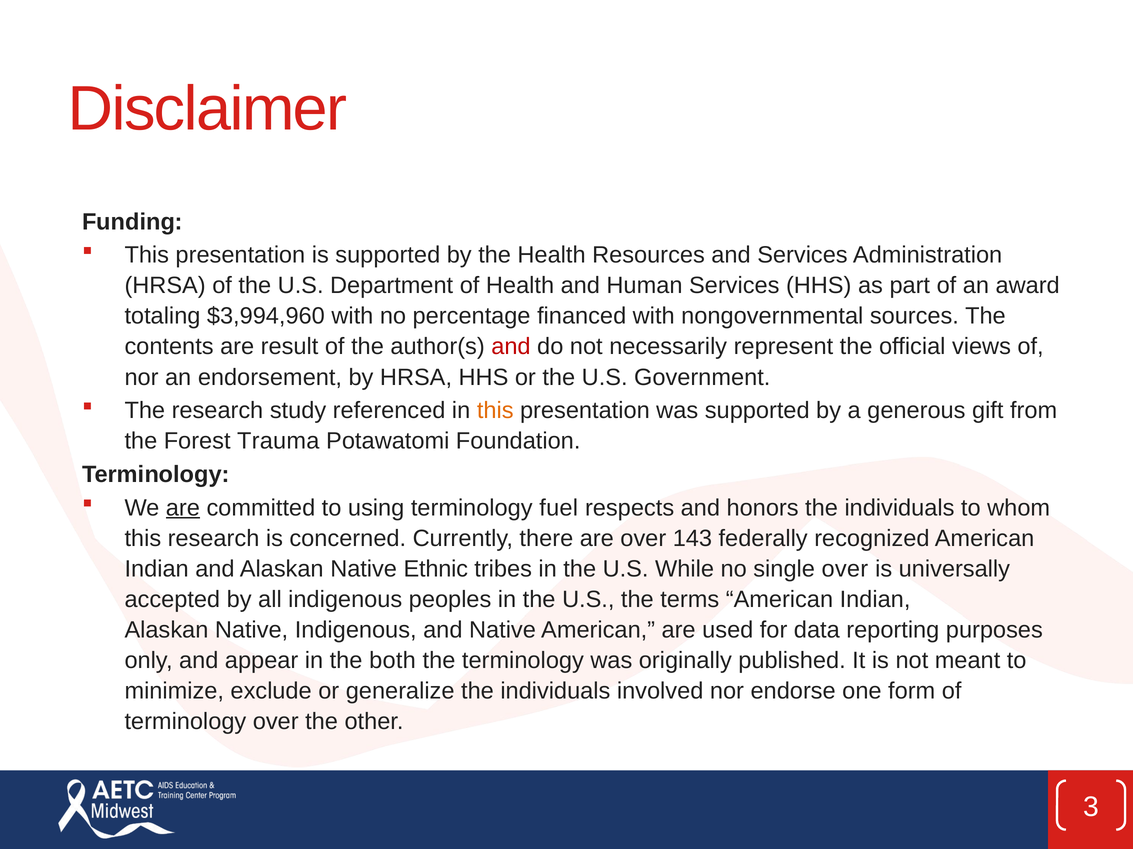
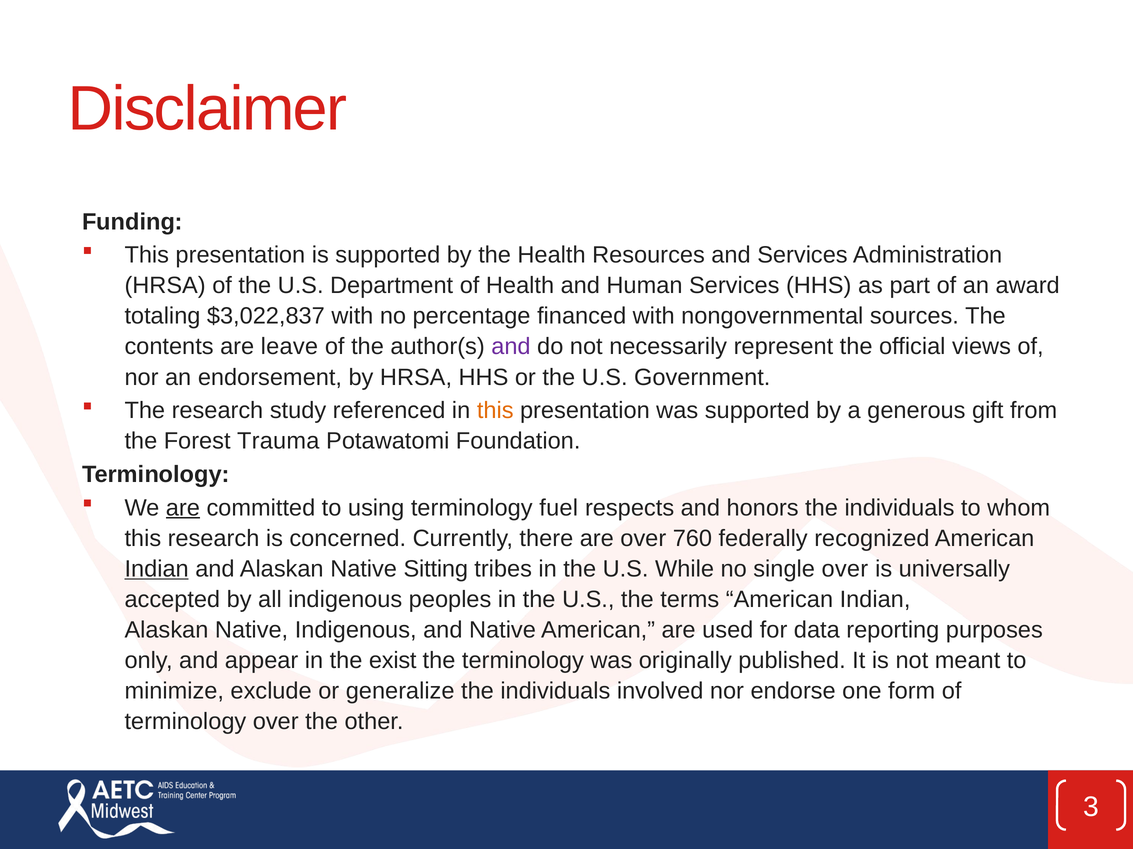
$3,994,960: $3,994,960 -> $3,022,837 (266, 316)
result: result -> leave (289, 347)
and colour: red -> purple (511, 347)
143: 143 -> 760 (692, 539)
Indian underline: none -> present (157, 569)
Ethnic: Ethnic -> Sitting (436, 569)
both: both -> exist (393, 661)
